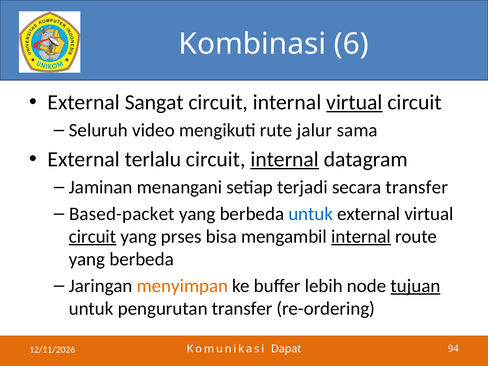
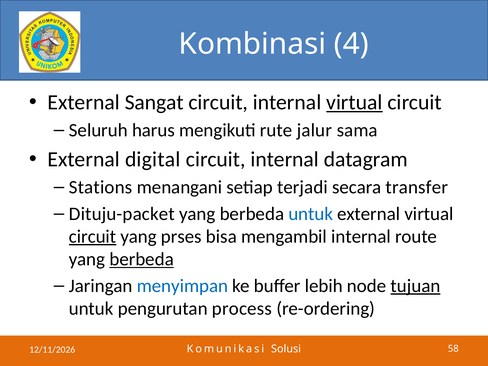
6: 6 -> 4 (351, 44)
video: video -> harus (153, 130)
terlalu: terlalu -> digital (153, 159)
internal underline: present -> none (285, 159)
Jaminan: Jaminan -> Stations (101, 187)
Based-packet: Based-packet -> Dituju-packet (122, 214)
internal underline: present -> none (361, 237)
berbeda underline: none -> present (142, 259)
menyimpan colour: orange -> blue (182, 286)
pengurutan transfer: transfer -> process (242, 309)
94: 94 -> 58 (453, 349)
Dapat: Dapat -> Solusi (286, 349)
